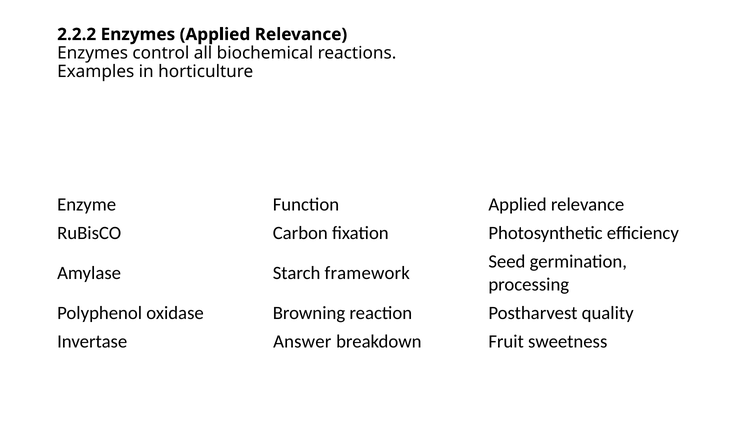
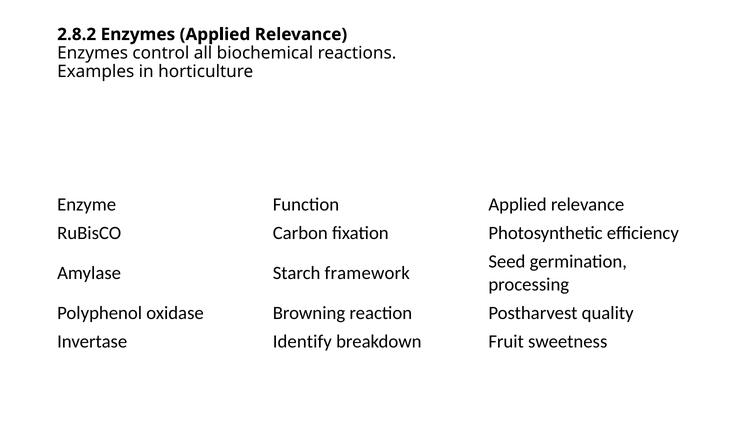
2.2.2: 2.2.2 -> 2.8.2 (77, 34)
Answer: Answer -> Identify (302, 341)
